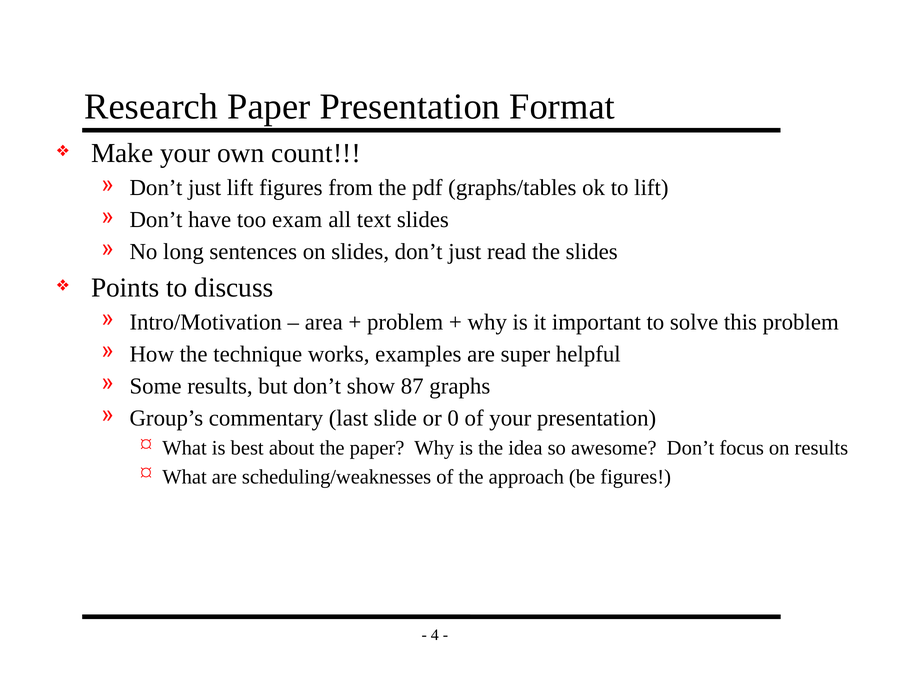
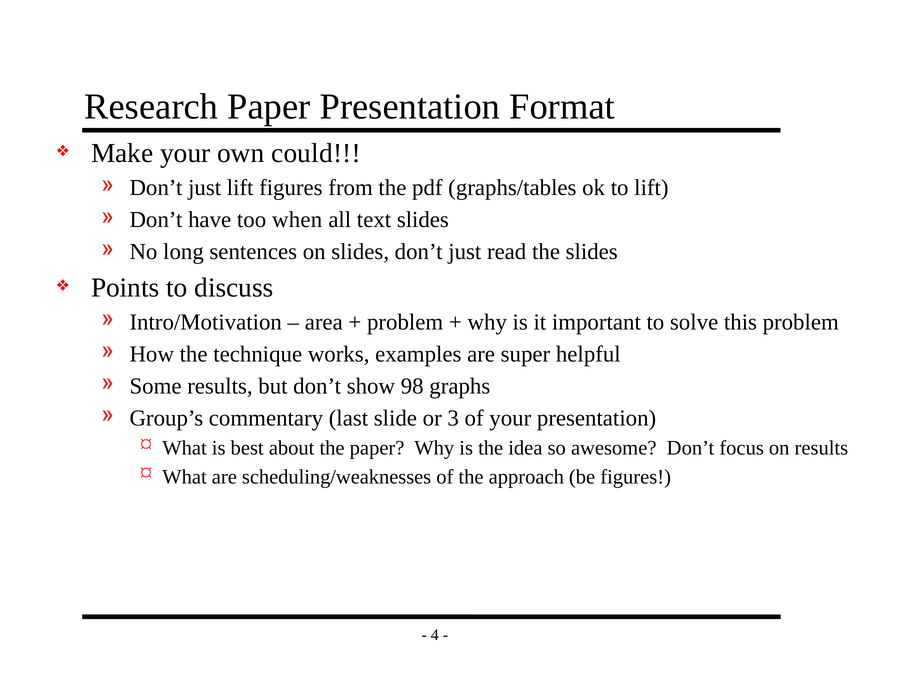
count: count -> could (316, 153)
exam: exam -> when (297, 220)
87: 87 -> 98 (412, 386)
0: 0 -> 3 (453, 418)
